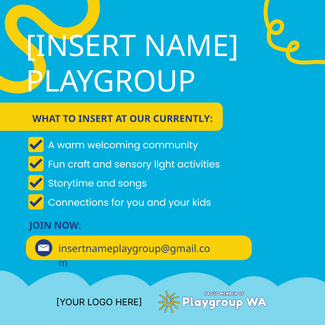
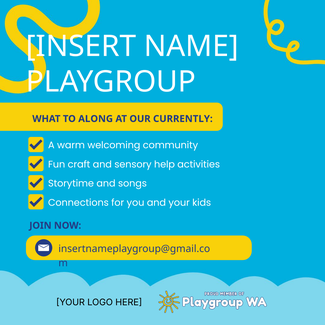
TO INSERT: INSERT -> ALONG (96, 119)
light: light -> help (164, 164)
